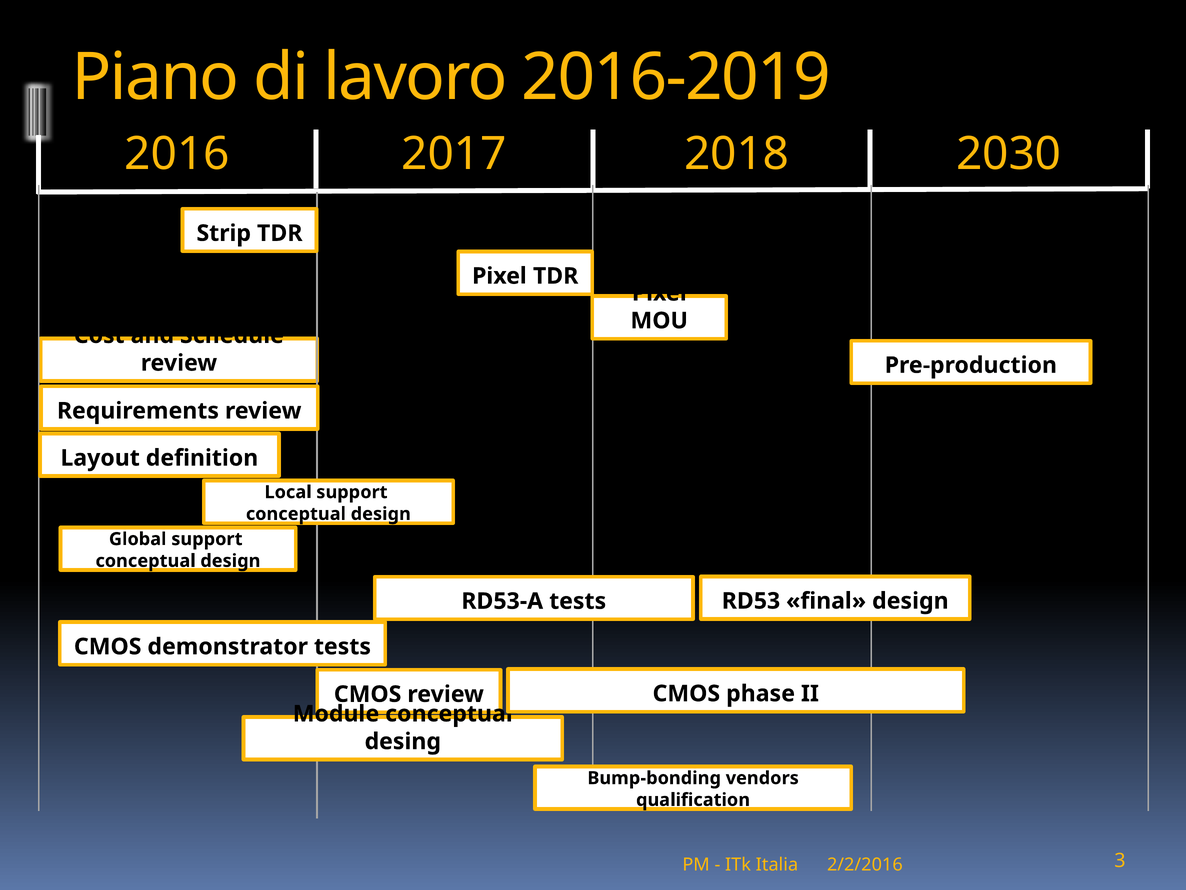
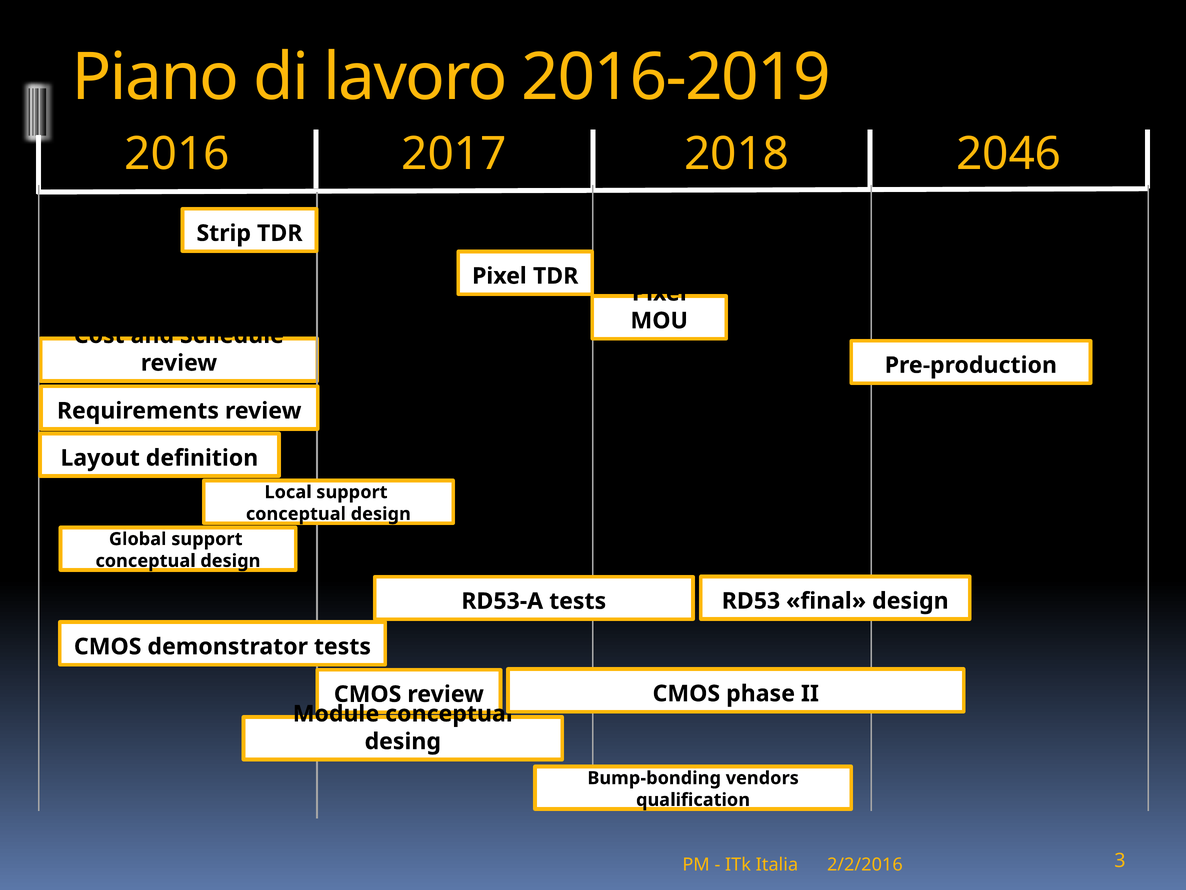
2030: 2030 -> 2046 (1009, 154)
